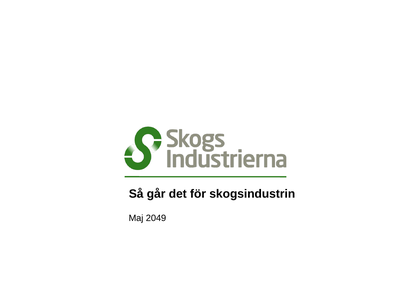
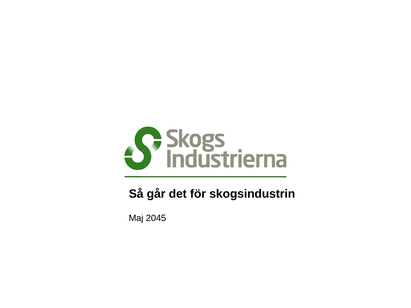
2049: 2049 -> 2045 (156, 218)
